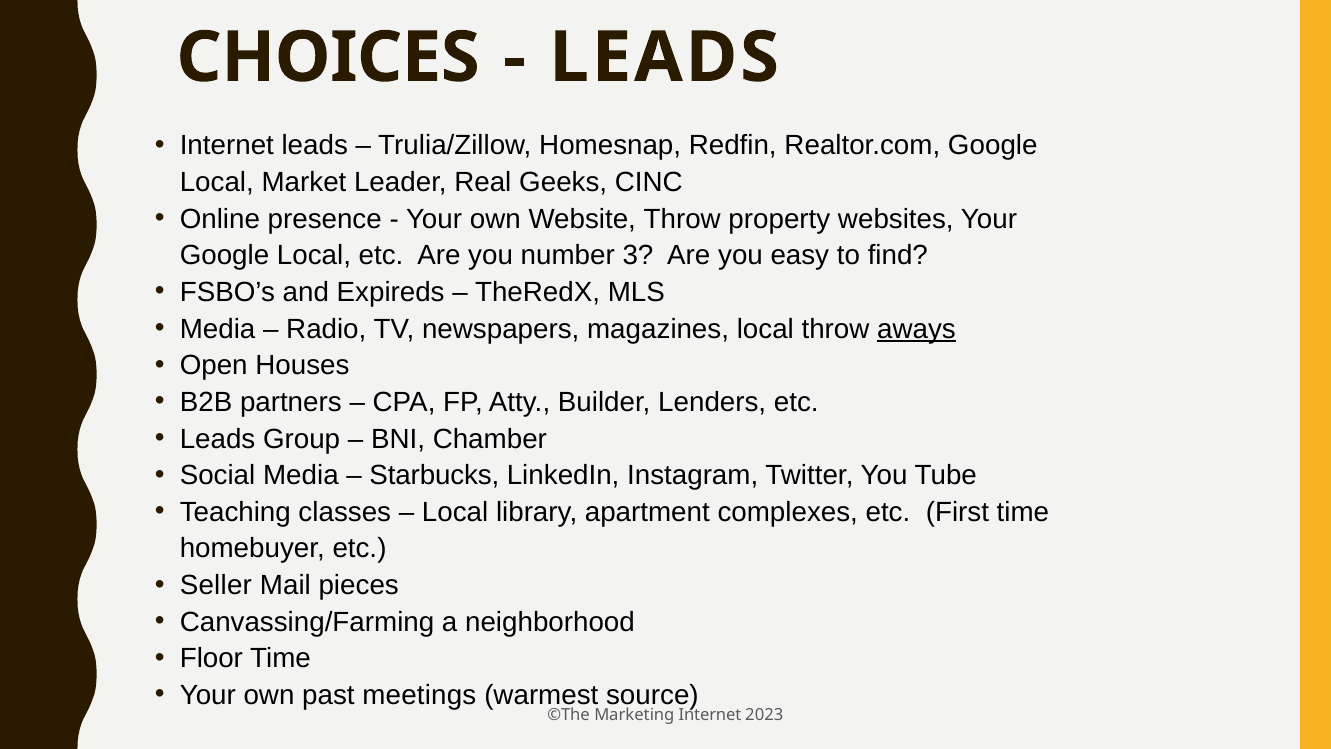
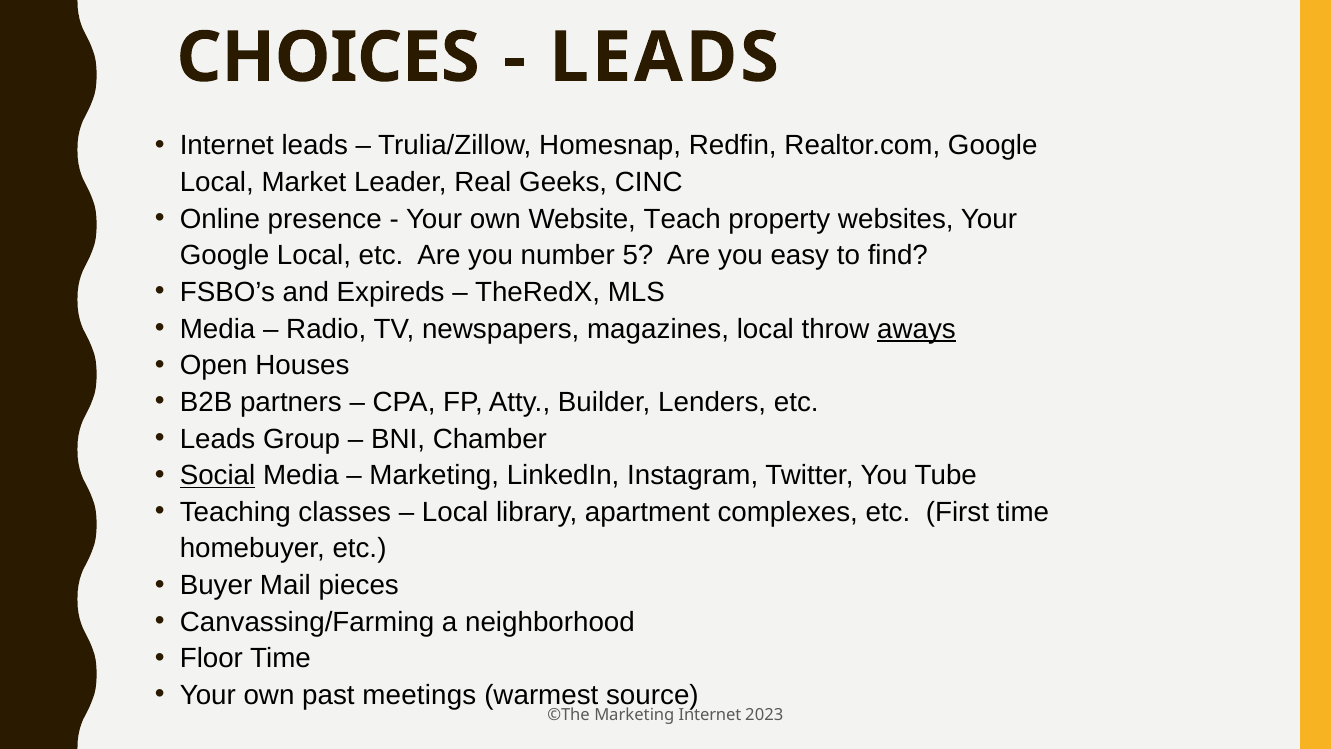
Website Throw: Throw -> Teach (682, 219)
3: 3 -> 5 (638, 256)
Social underline: none -> present (218, 475)
Starbucks: Starbucks -> Marketing (434, 475)
Seller: Seller -> Buyer (216, 585)
